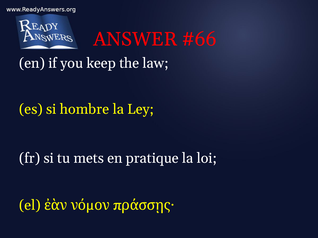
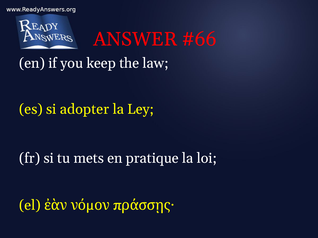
hombre: hombre -> adopter (84, 109)
